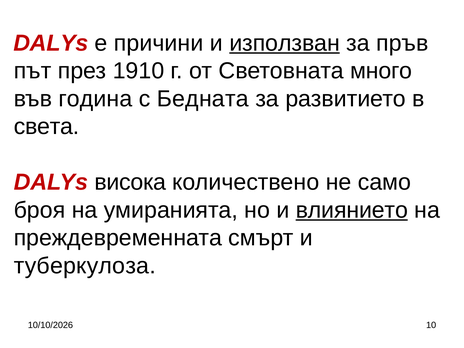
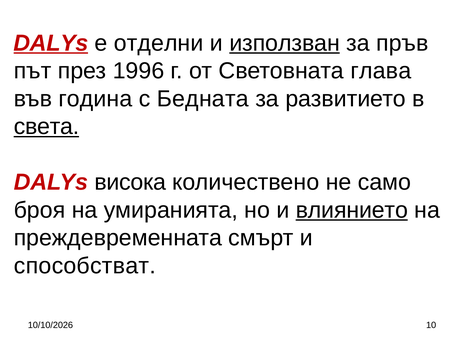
DALYs underline: none -> present (51, 43)
причини: причини -> отделни (159, 43)
1910: 1910 -> 1996 (138, 71)
много: много -> глава (381, 71)
света underline: none -> present (47, 127)
туберкулоза: туберкулоза -> способстват (85, 266)
